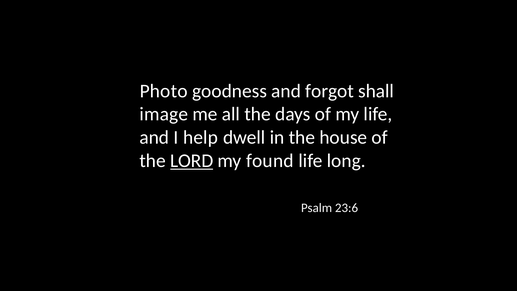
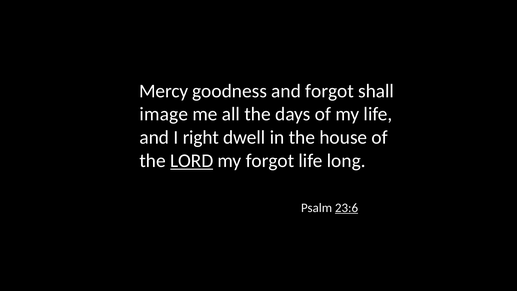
Photo: Photo -> Mercy (164, 91)
help: help -> right (201, 137)
my found: found -> forgot (270, 161)
23:6 underline: none -> present (347, 208)
